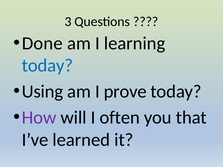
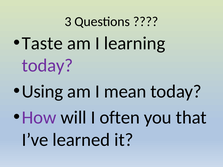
Done: Done -> Taste (42, 43)
today colour: blue -> purple (47, 66)
prove: prove -> mean (125, 92)
